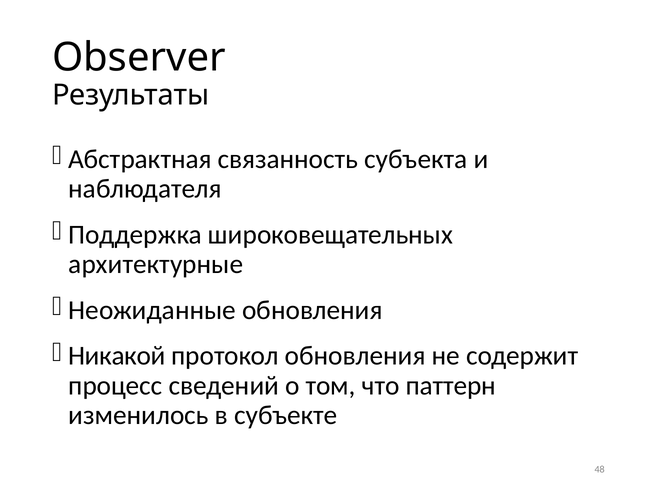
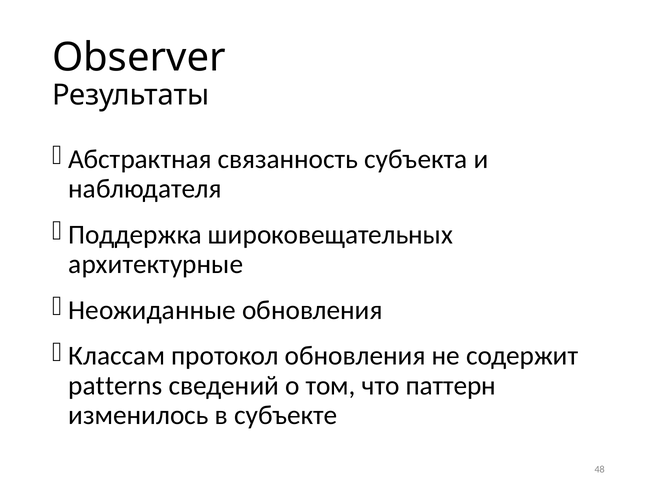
Никакой: Никакой -> Классам (117, 356)
процесс: процесс -> patterns (115, 385)
